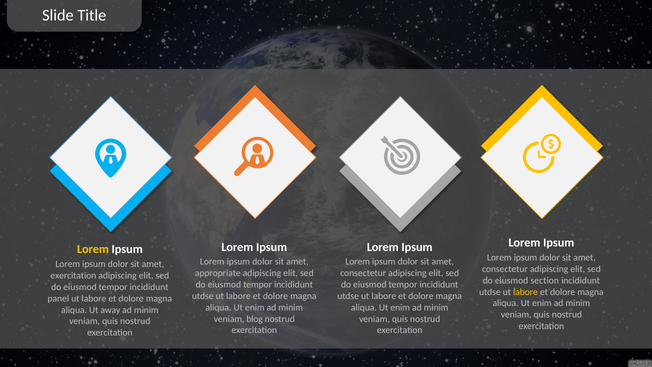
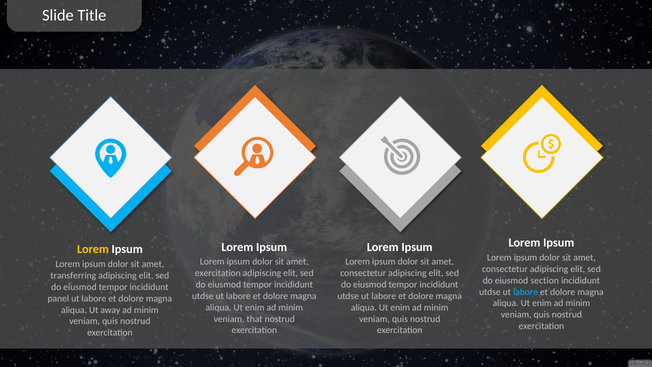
appropriate: appropriate -> exercitation (218, 273)
exercitation: exercitation -> transferring (73, 275)
labore colour: yellow -> light blue (526, 292)
blog: blog -> that (255, 319)
